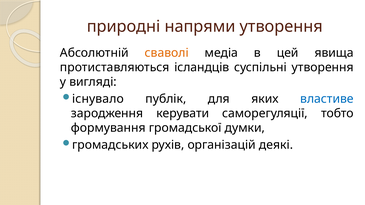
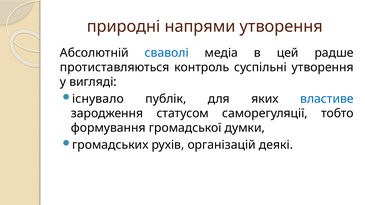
сваволі colour: orange -> blue (167, 53)
явища: явища -> радше (334, 53)
ісландців: ісландців -> контроль (202, 67)
керувати: керувати -> статусом (183, 114)
